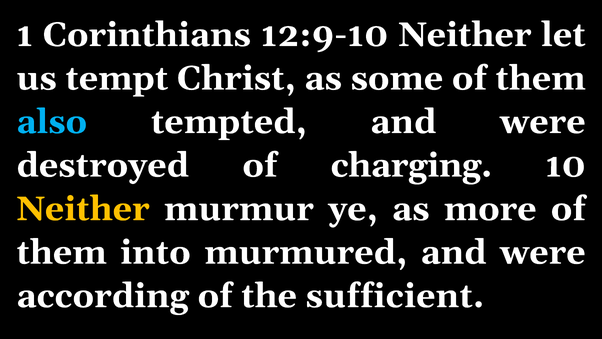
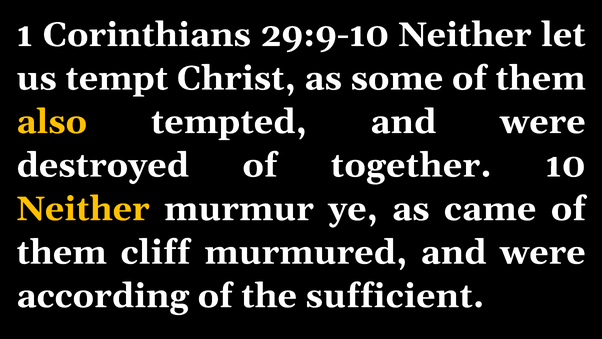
12:9-10: 12:9-10 -> 29:9-10 (325, 35)
also colour: light blue -> yellow (52, 122)
charging: charging -> together (411, 165)
more: more -> came (490, 209)
into: into -> cliff (155, 252)
